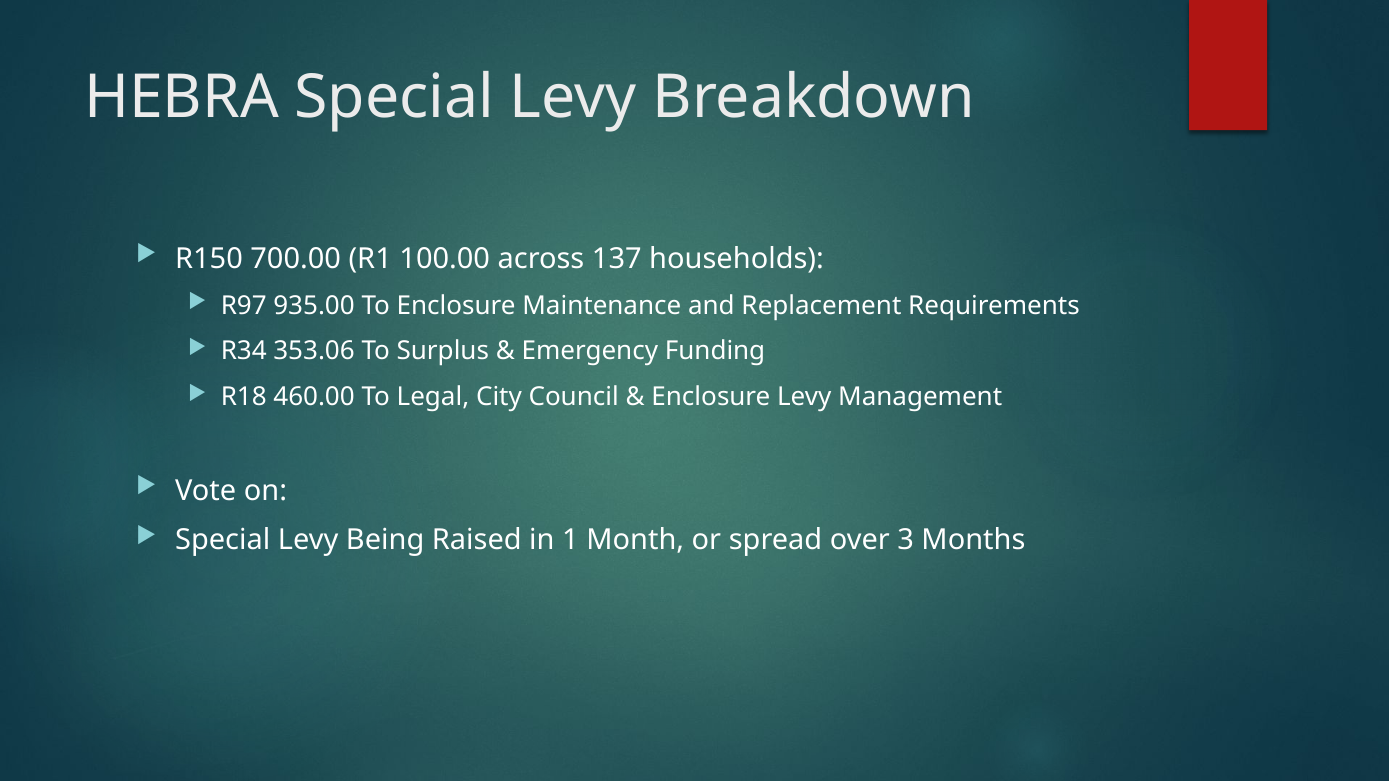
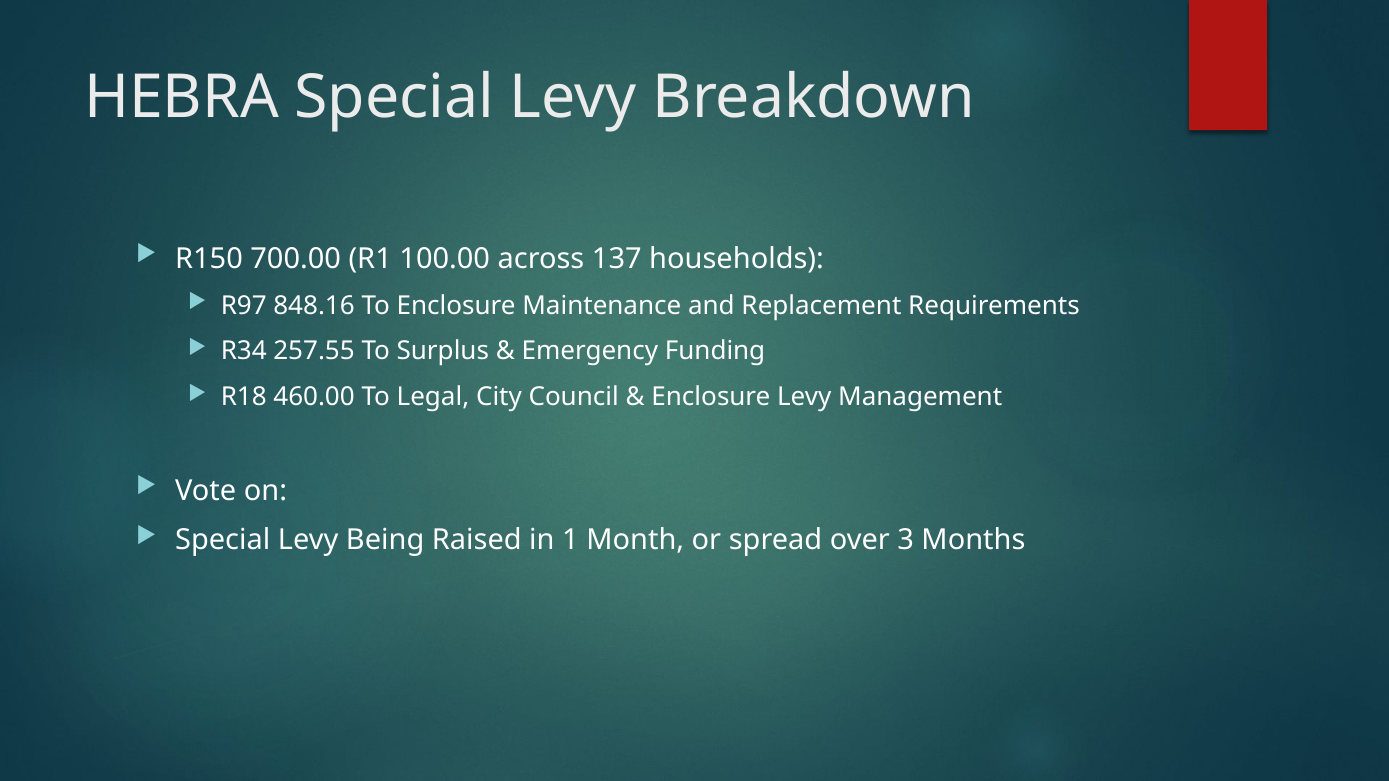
935.00: 935.00 -> 848.16 (314, 306)
353.06: 353.06 -> 257.55 (314, 352)
